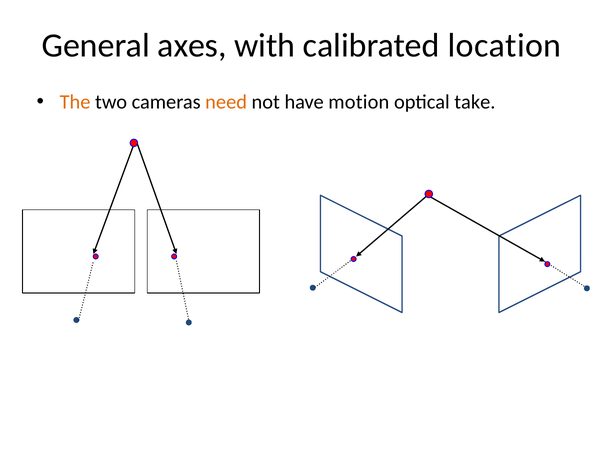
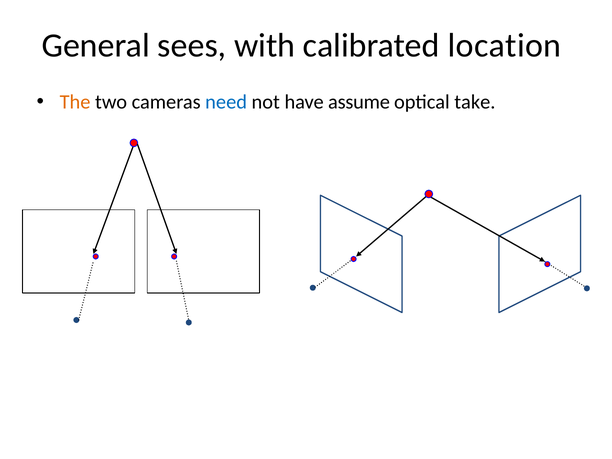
axes: axes -> sees (192, 45)
need colour: orange -> blue (226, 102)
motion: motion -> assume (359, 102)
